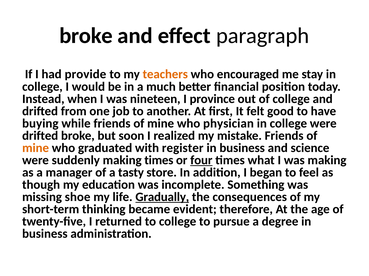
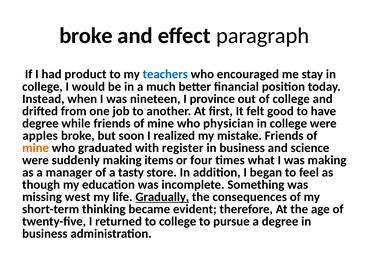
provide: provide -> product (85, 74)
teachers colour: orange -> blue (165, 74)
buying: buying -> degree (40, 124)
drifted: drifted -> apples (40, 136)
making times: times -> items (159, 161)
four underline: present -> none (201, 161)
shoe: shoe -> west (78, 197)
